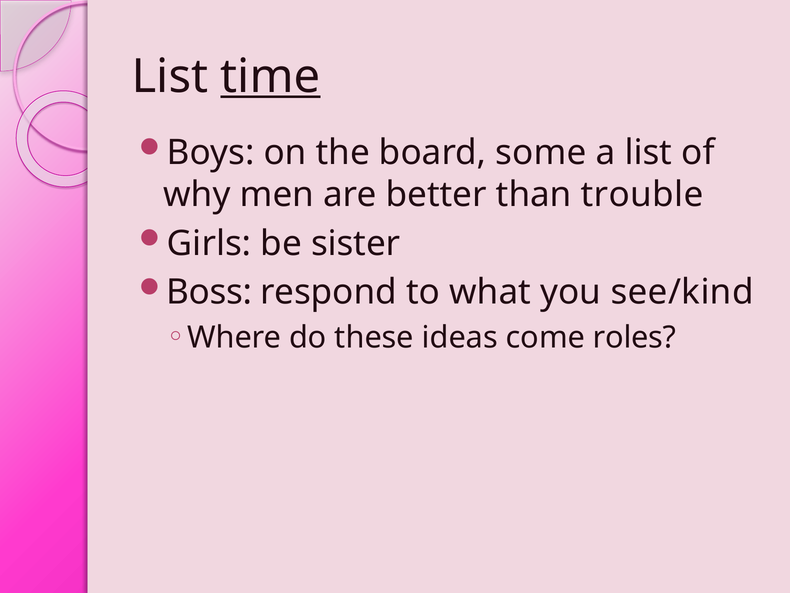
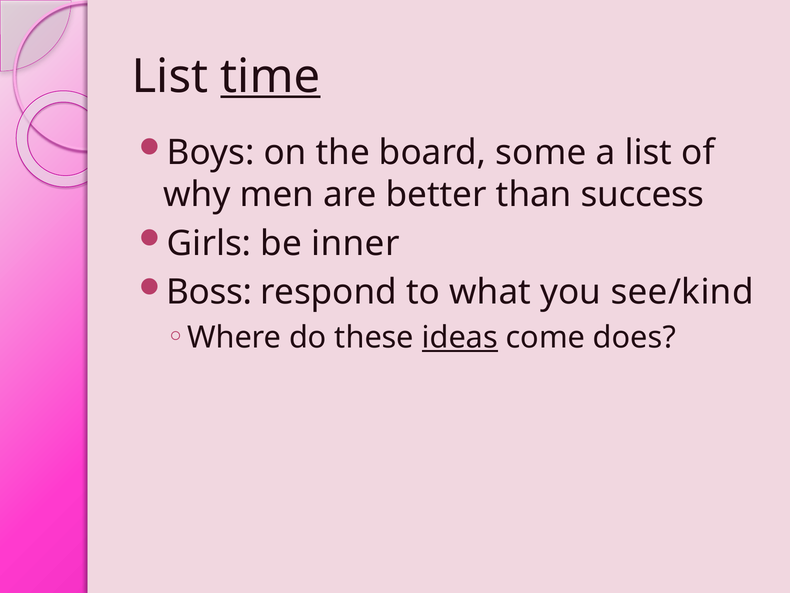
trouble: trouble -> success (643, 195)
sister: sister -> inner (355, 243)
ideas underline: none -> present (460, 337)
roles: roles -> does (634, 337)
